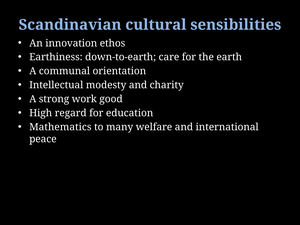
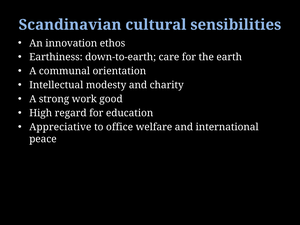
Mathematics: Mathematics -> Appreciative (60, 127)
many: many -> office (120, 127)
